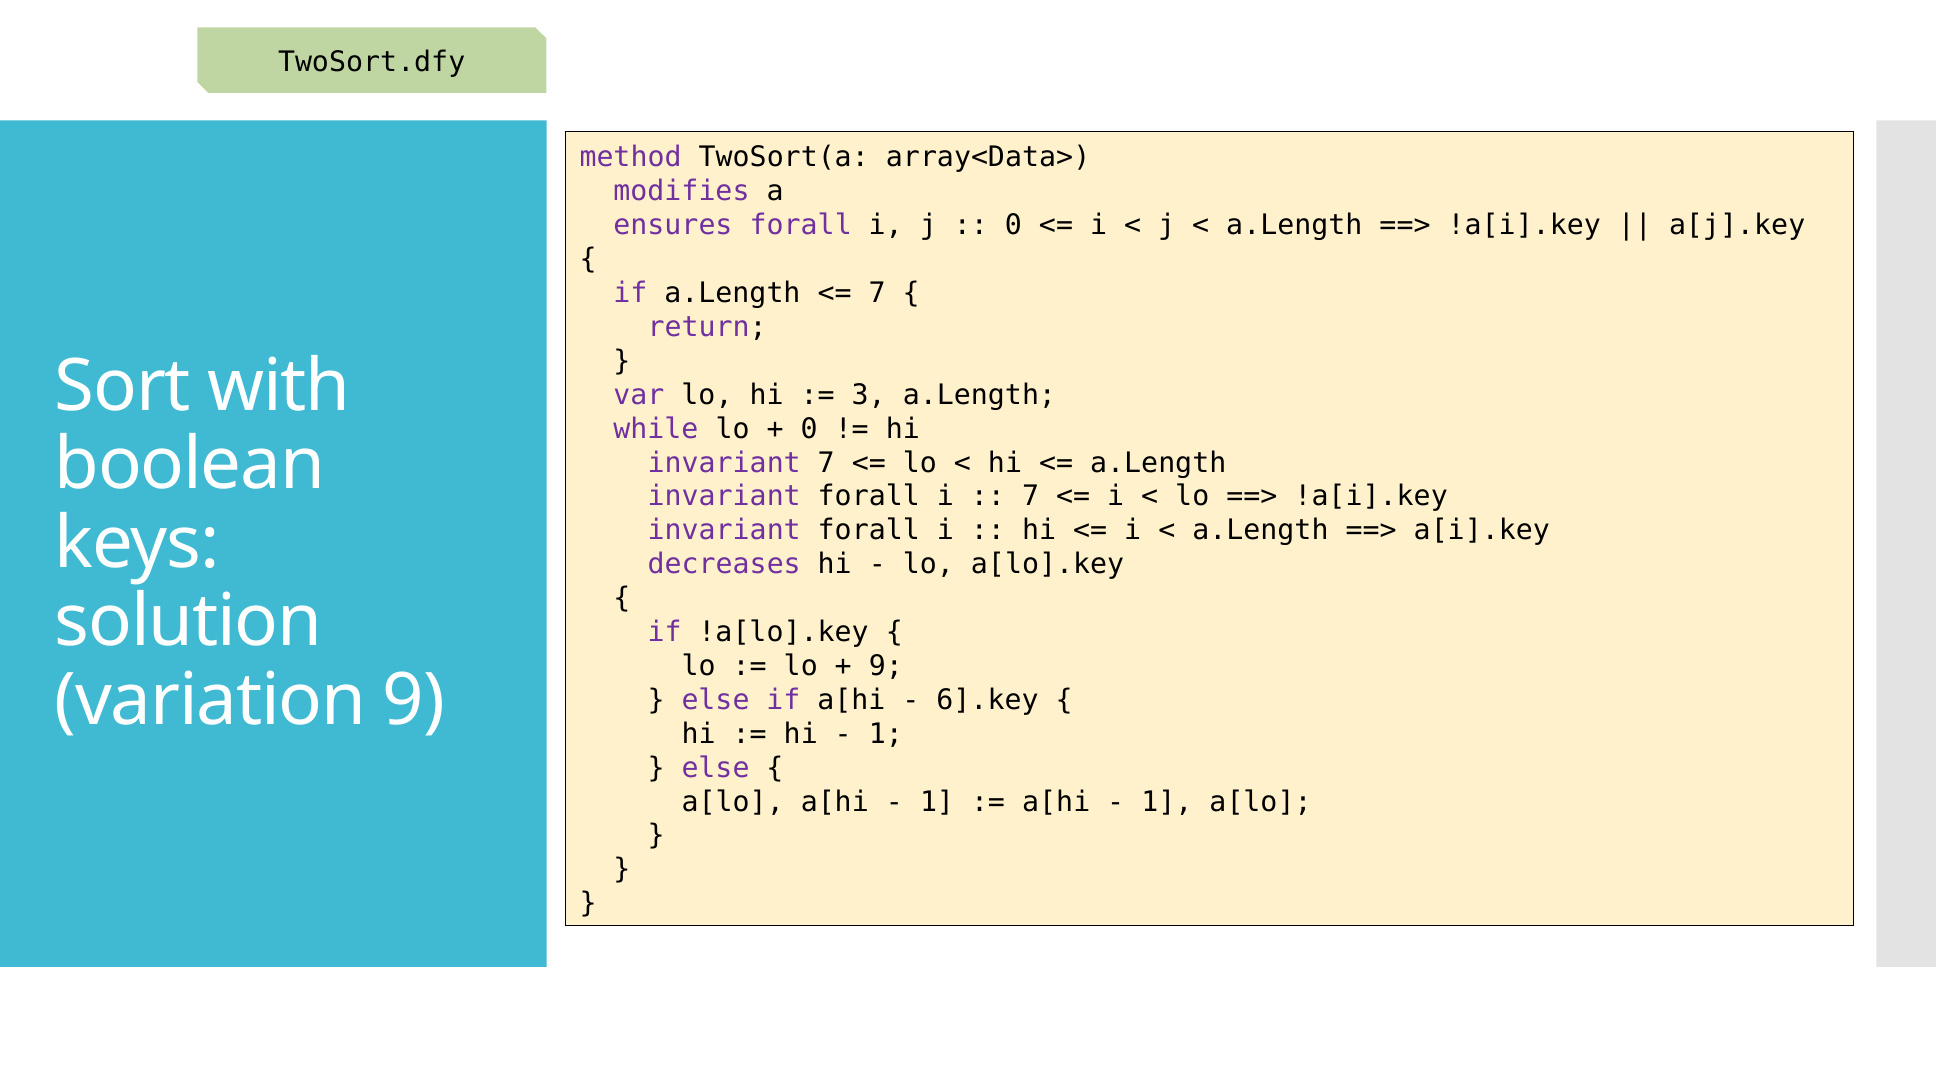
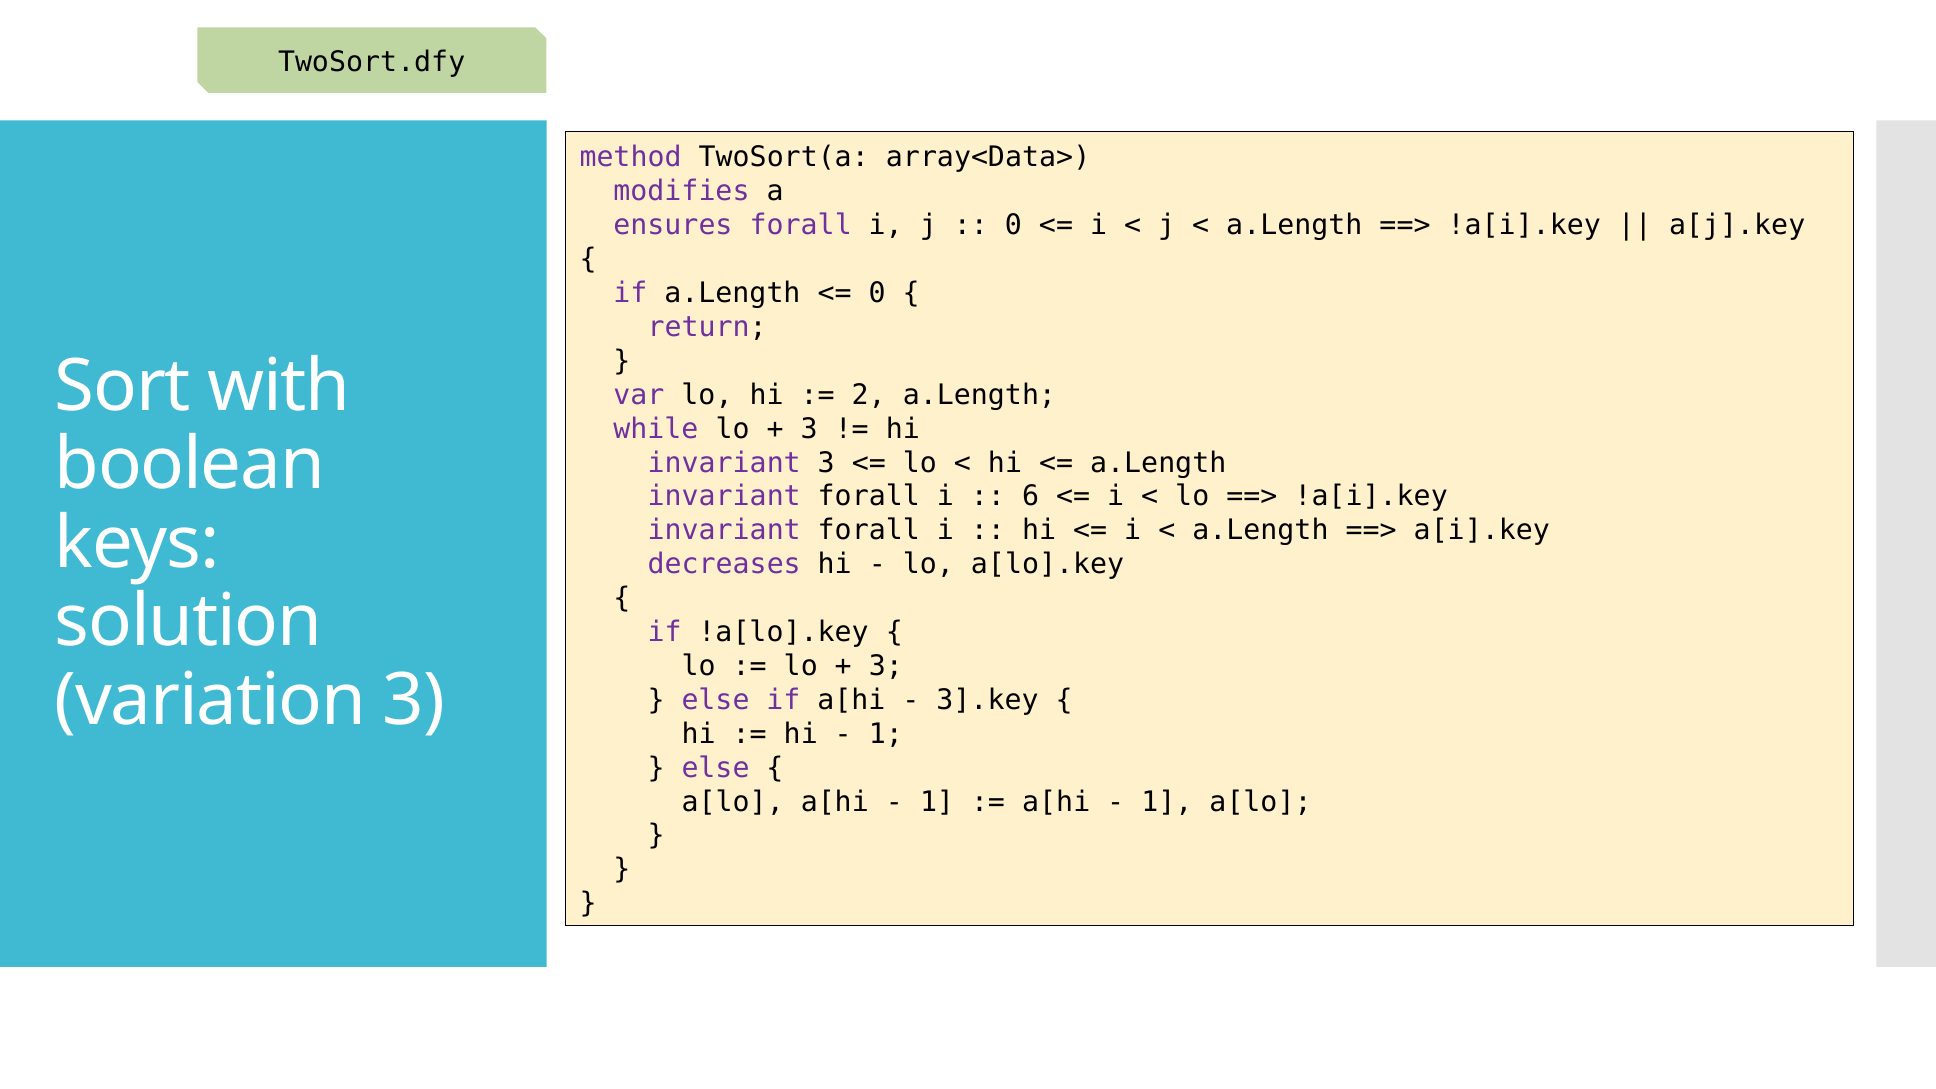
7: 7 -> 0 (877, 293)
3: 3 -> 2 (869, 395)
0: 0 -> 3 (809, 429)
invariant 7: 7 -> 3 (826, 463)
7: 7 -> 6 (1031, 497)
9: 9 -> 3 (886, 666)
variation 9: 9 -> 3 (414, 700)
6].key: 6].key -> 3].key (988, 700)
